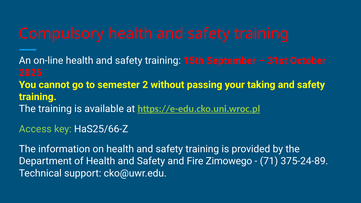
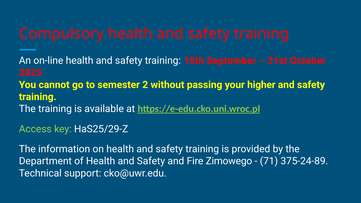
taking: taking -> higher (261, 85)
HaS25/66-Z: HaS25/66-Z -> HaS25/29-Z (101, 129)
